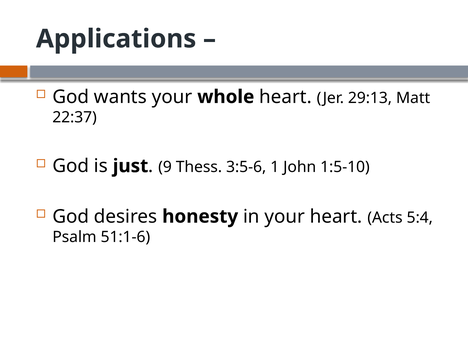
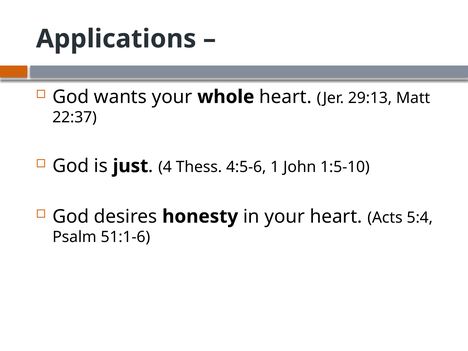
9: 9 -> 4 (165, 167)
3:5-6: 3:5-6 -> 4:5-6 (246, 167)
